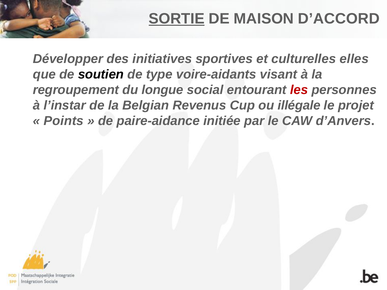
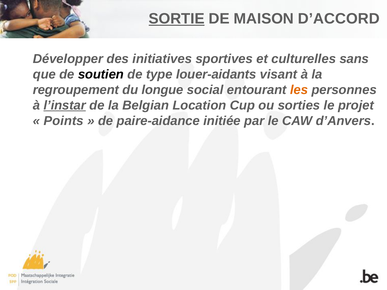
elles: elles -> sans (354, 59)
voire-aidants: voire-aidants -> louer-aidants (216, 74)
les colour: red -> orange (299, 90)
l’instar underline: none -> present (65, 105)
Revenus: Revenus -> Location (199, 105)
illégale: illégale -> sorties (299, 105)
